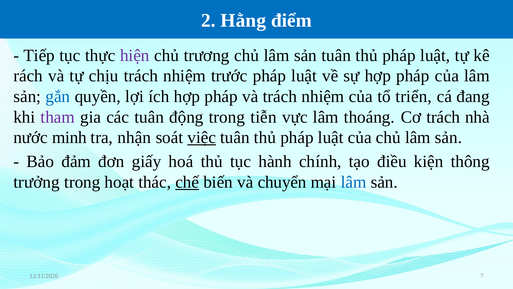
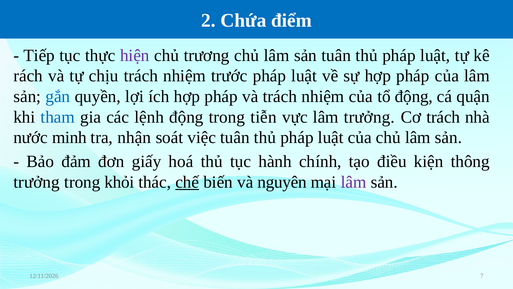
Hằng: Hằng -> Chứa (243, 21)
tổ triển: triển -> động (414, 96)
đang: đang -> quận (473, 96)
tham colour: purple -> blue (58, 117)
các tuân: tuân -> lệnh (149, 117)
lâm thoáng: thoáng -> trưởng (369, 117)
việc underline: present -> none (202, 137)
hoạt: hoạt -> khỏi (119, 182)
chuyển: chuyển -> nguyên (282, 182)
lâm colour: blue -> purple (354, 182)
